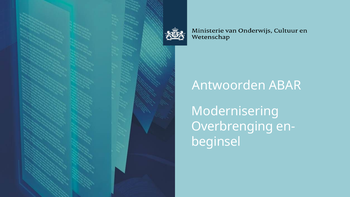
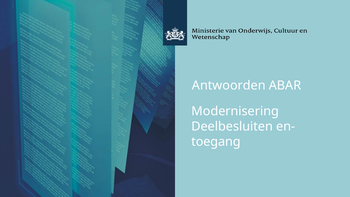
Overbrenging: Overbrenging -> Deelbesluiten (232, 126)
beginsel: beginsel -> toegang (216, 141)
